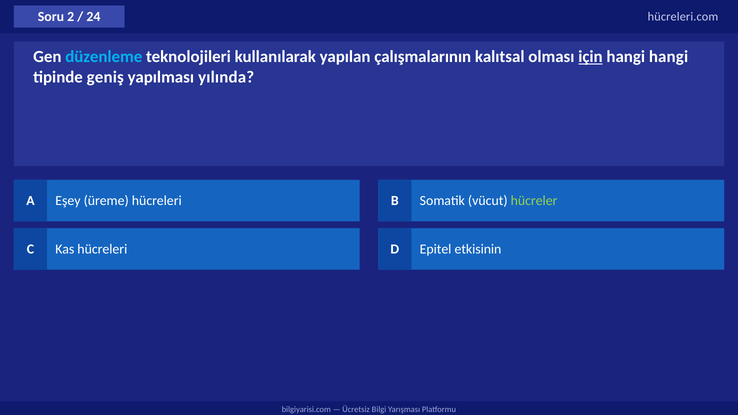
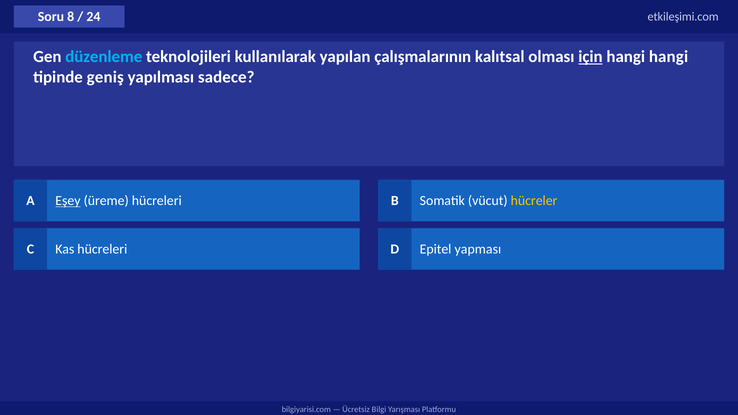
2: 2 -> 8 (71, 17)
hücreleri.com: hücreleri.com -> etkileşimi.com (683, 17)
yılında: yılında -> sadece (226, 77)
Eşey underline: none -> present (68, 201)
hücreler colour: light green -> yellow (534, 201)
etkisinin: etkisinin -> yapması (478, 249)
